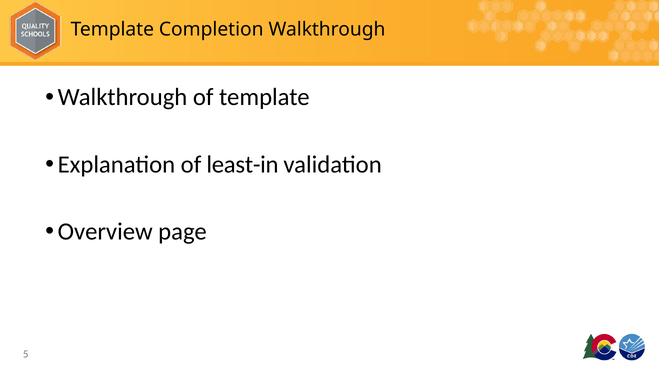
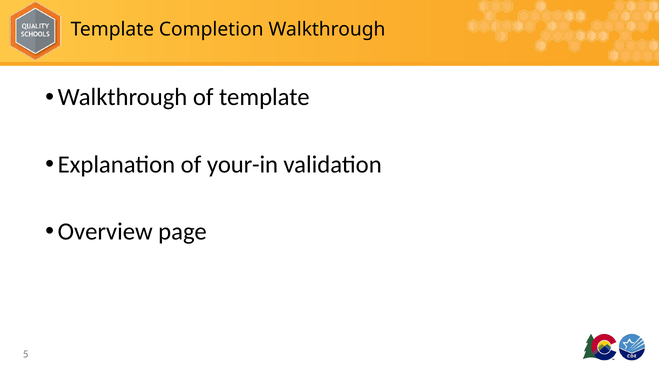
least-in: least-in -> your-in (242, 164)
